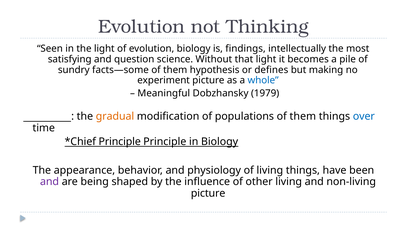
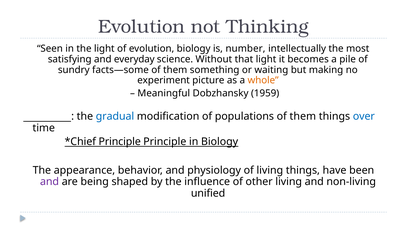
findings: findings -> number (245, 49)
question: question -> everyday (134, 59)
hypothesis: hypothesis -> something (215, 70)
defines: defines -> waiting (271, 70)
whole colour: blue -> orange (263, 80)
1979: 1979 -> 1959 (265, 93)
gradual colour: orange -> blue (115, 116)
picture: picture -> unified (208, 193)
